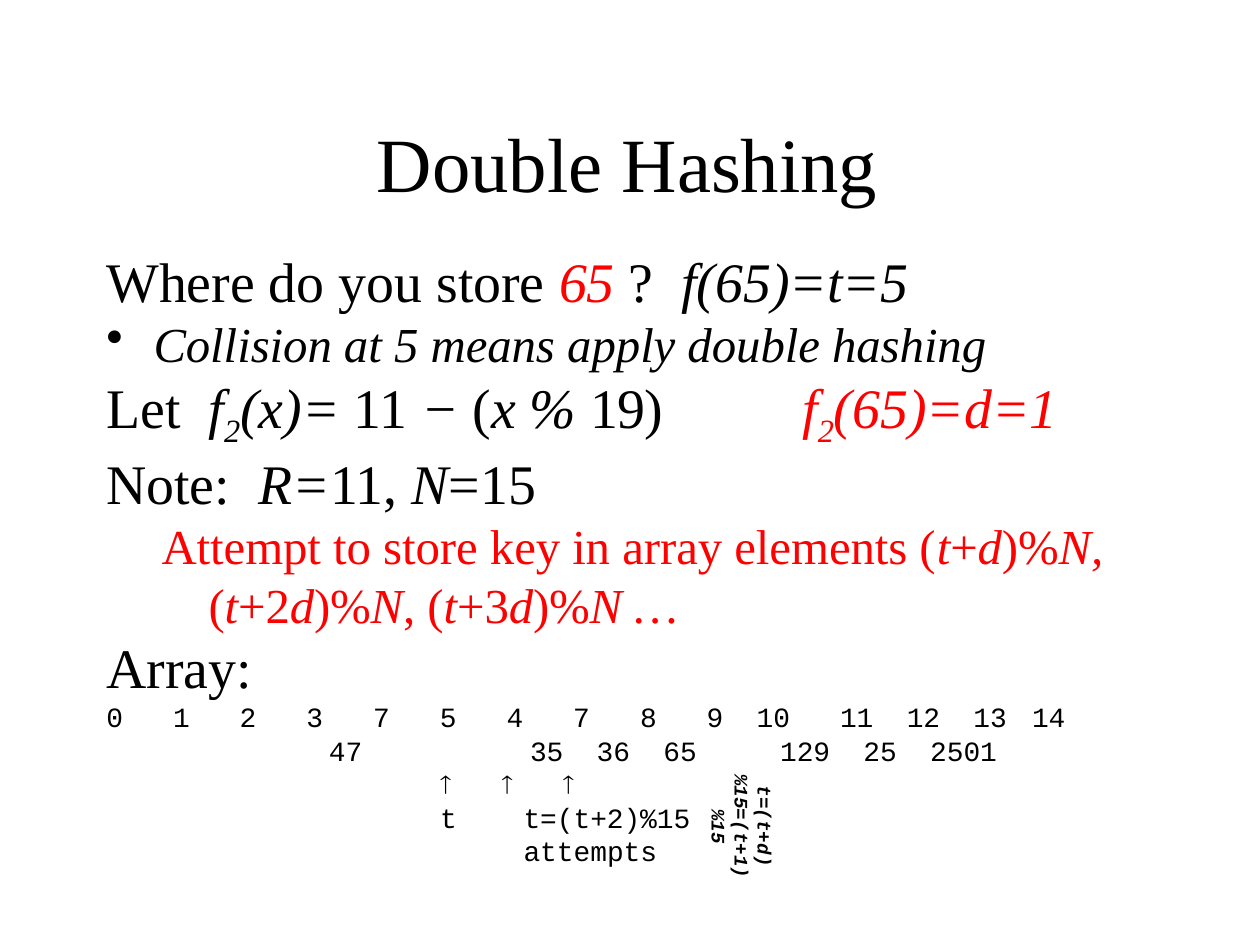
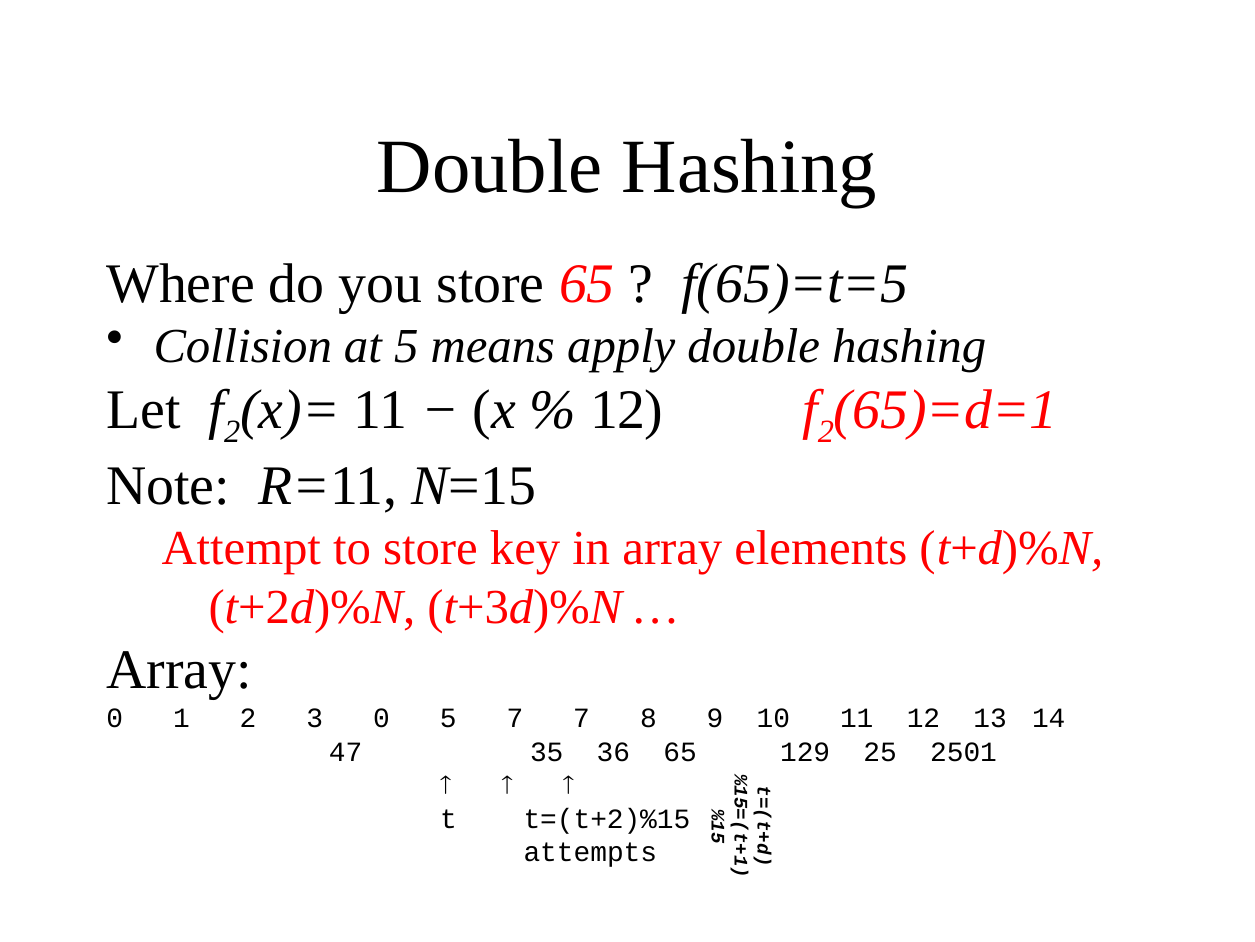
19: 19 -> 12 (627, 410)
3 7: 7 -> 0 (382, 718)
5 4: 4 -> 7 (515, 718)
